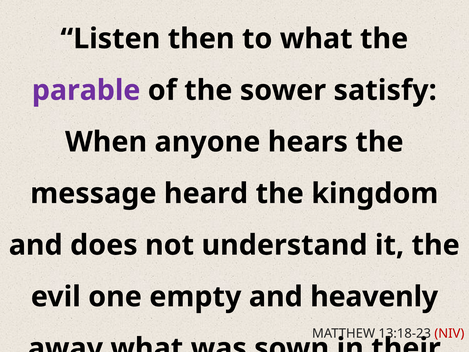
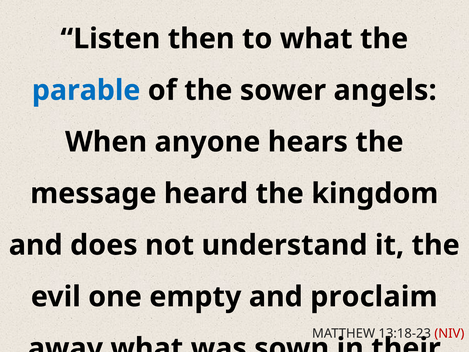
parable colour: purple -> blue (86, 90)
satisfy: satisfy -> angels (385, 90)
heavenly: heavenly -> proclaim (374, 297)
